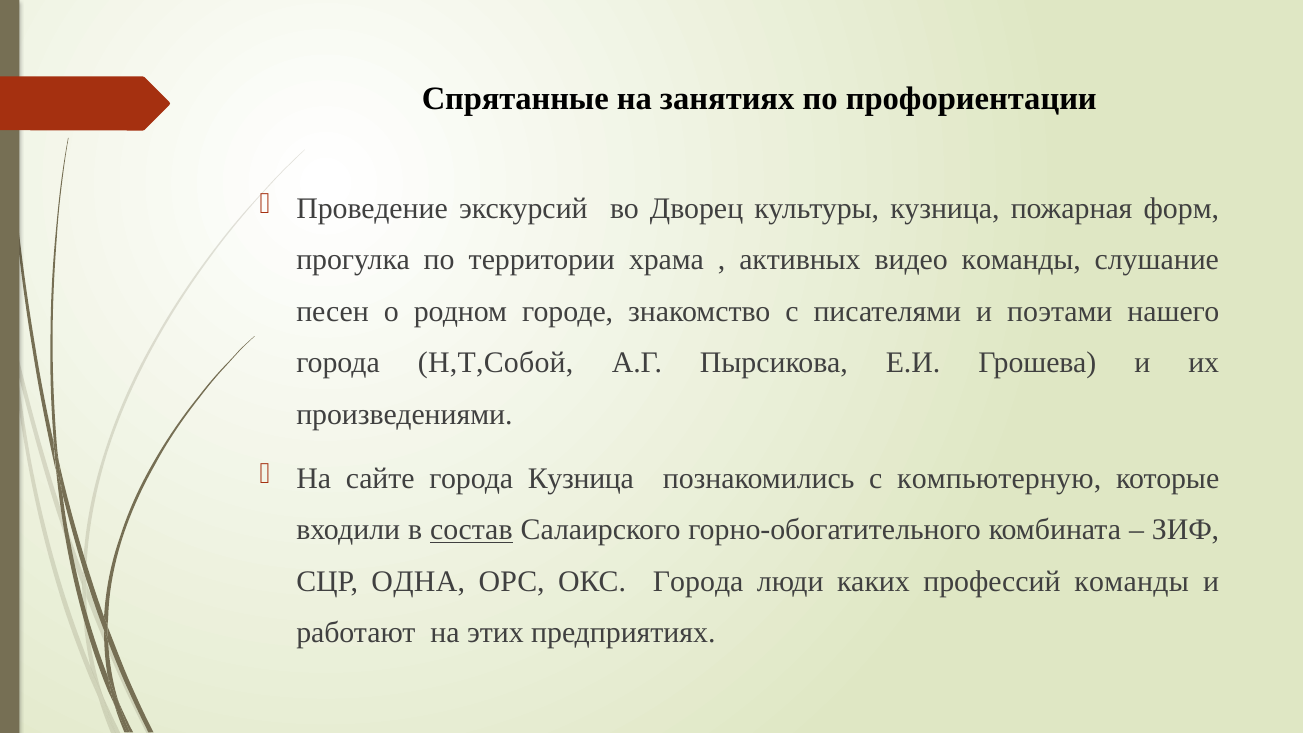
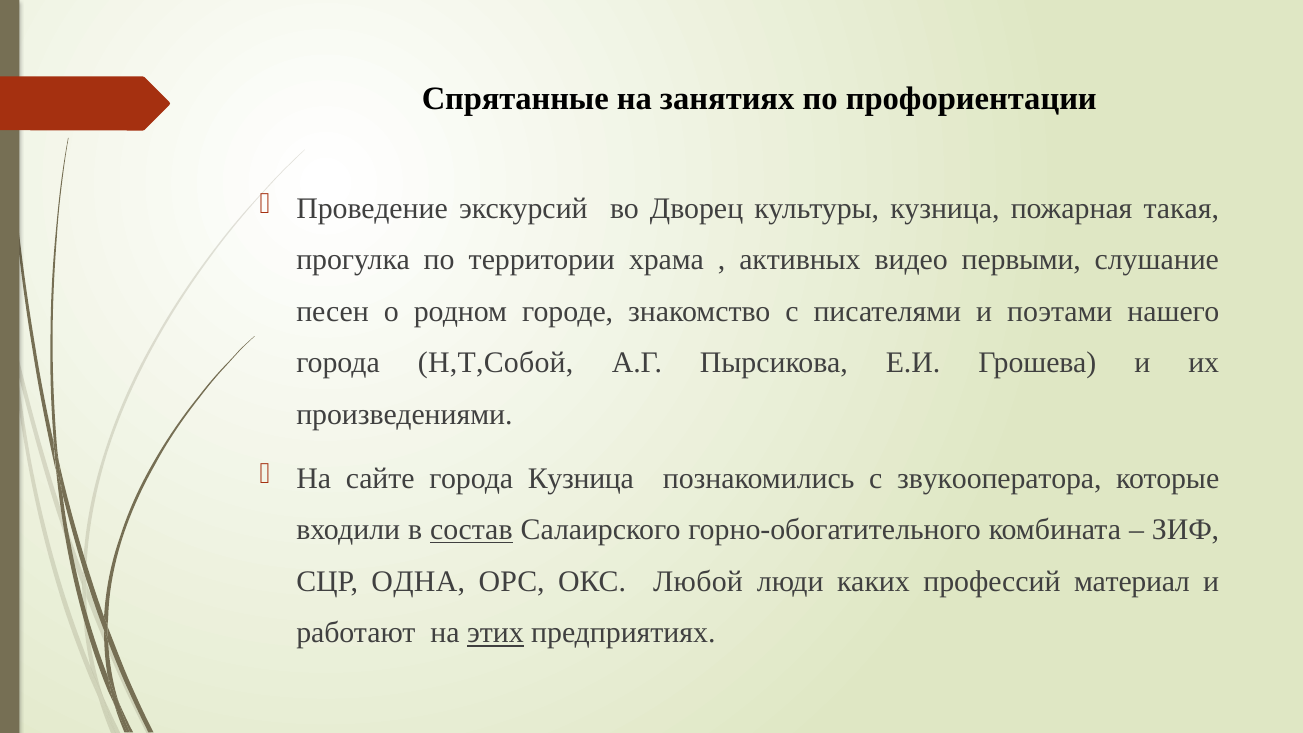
форм: форм -> такая (1181, 208)
видео команды: команды -> первыми (1021, 260)
компьютерную: компьютерную -> звукооператора (999, 478)
ОКС Города: Города -> Любой (698, 581)
профессий команды: команды -> материал (1132, 581)
этих underline: none -> present (495, 633)
